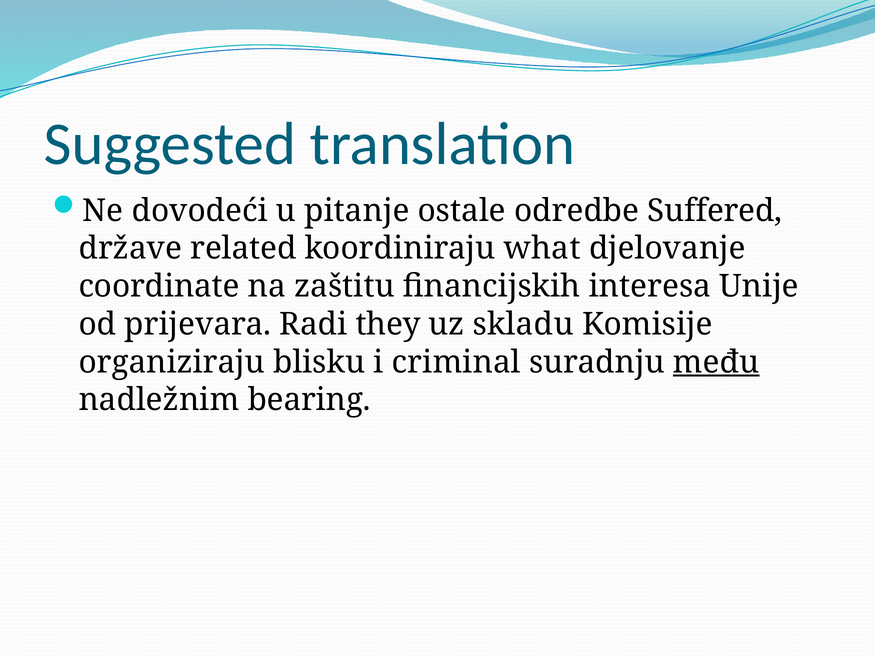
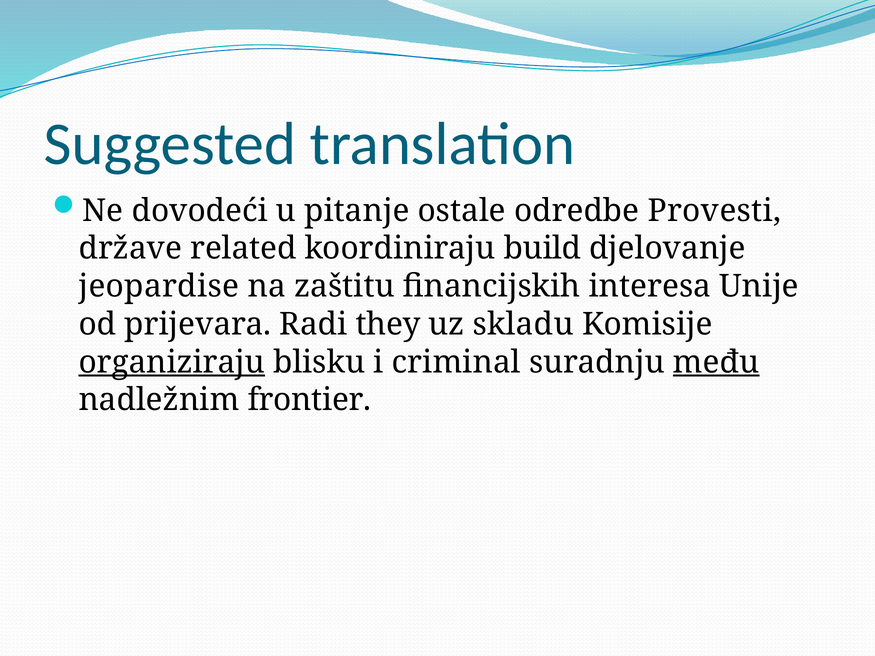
Suffered: Suffered -> Provesti (714, 211)
what: what -> build (542, 249)
coordinate: coordinate -> jeopardise (159, 286)
organiziraju underline: none -> present (172, 362)
bearing: bearing -> frontier (309, 400)
